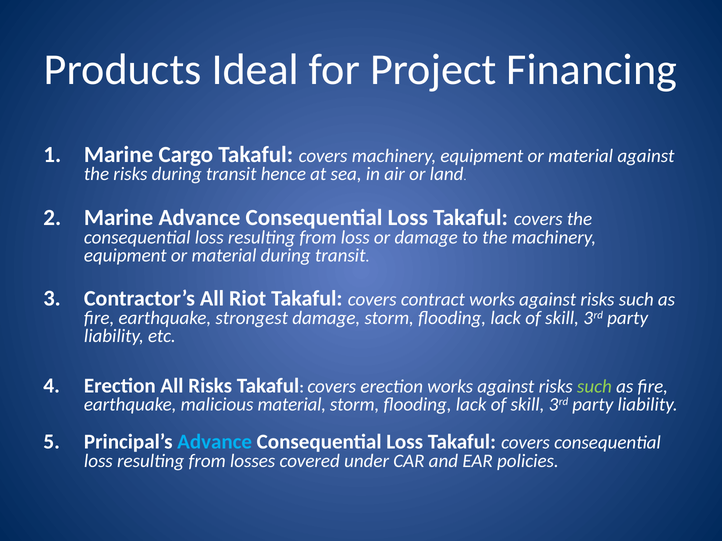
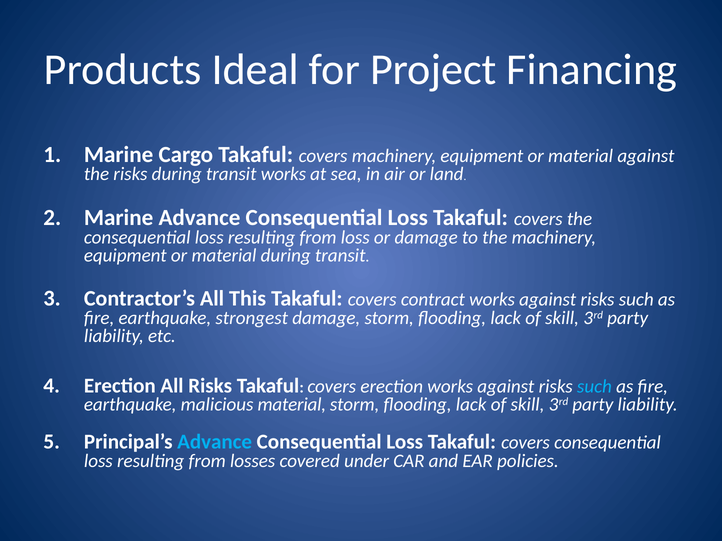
transit hence: hence -> works (283, 174)
Riot: Riot -> This (248, 299)
such colour: light green -> light blue (594, 387)
